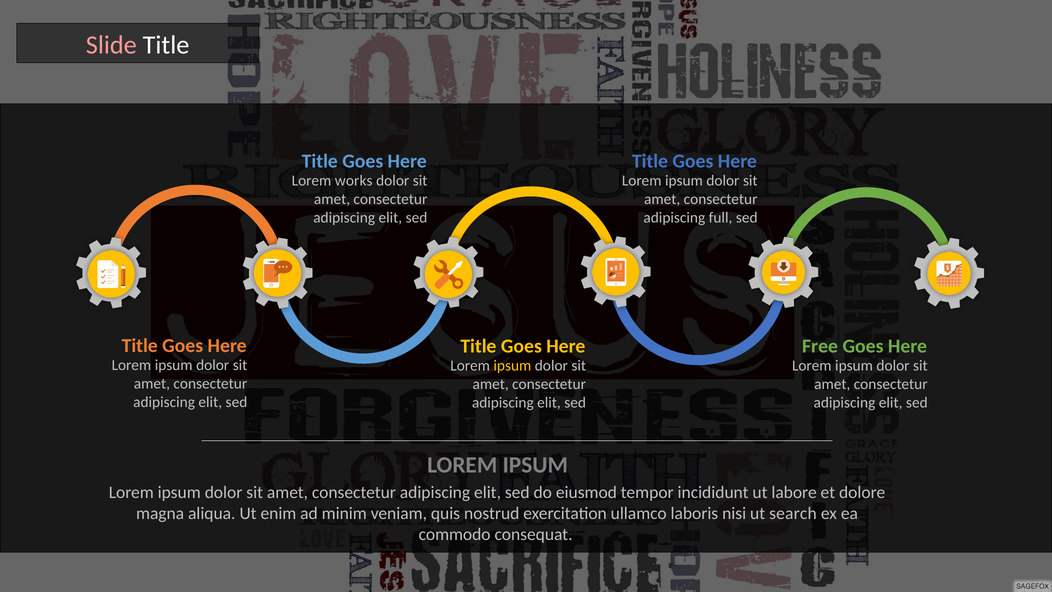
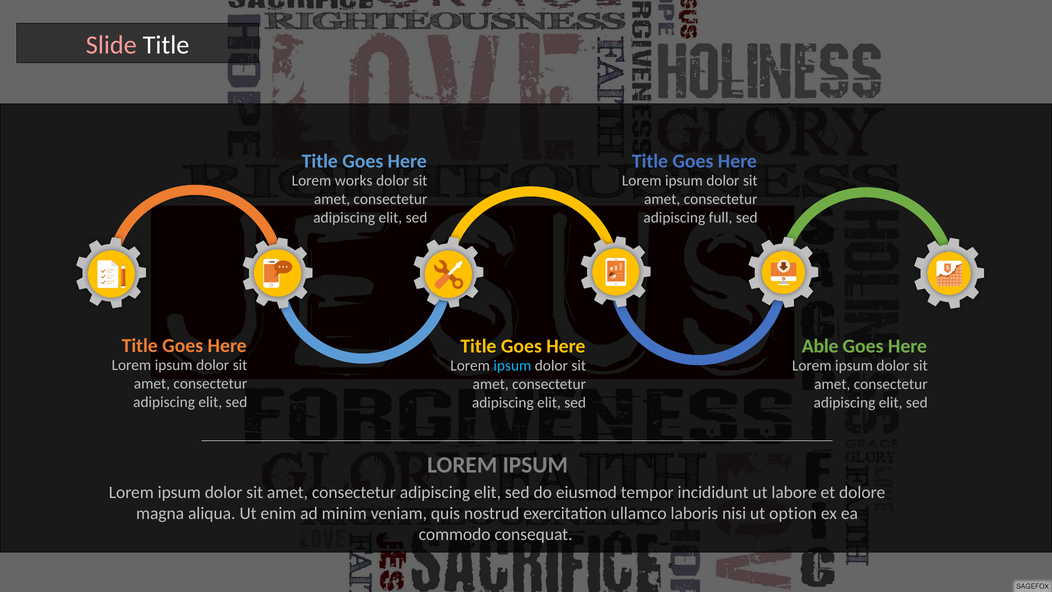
Free: Free -> Able (820, 346)
ipsum colour: yellow -> light blue (512, 366)
search: search -> option (793, 513)
